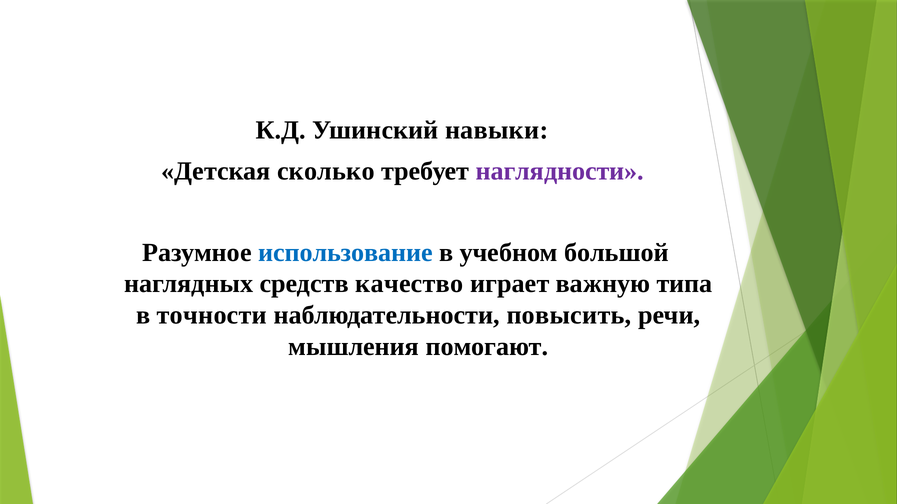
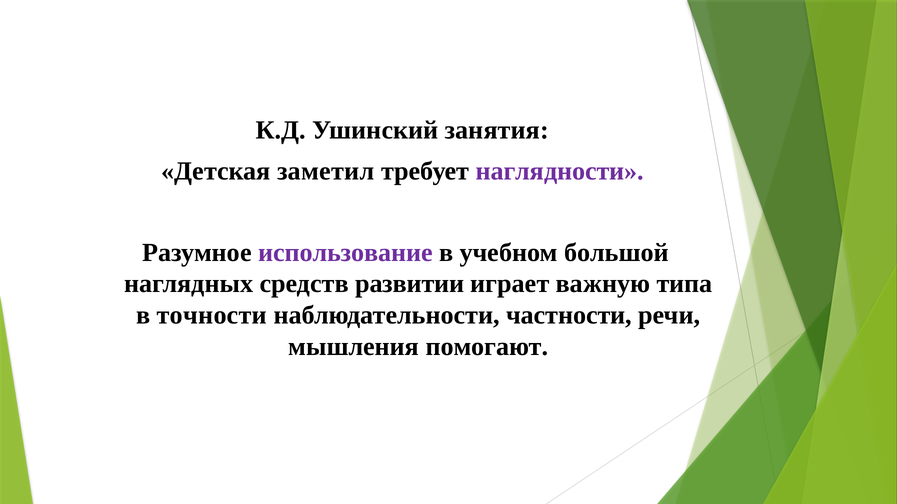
навыки: навыки -> занятия (497, 130)
сколько: сколько -> заметил (326, 171)
использование colour: blue -> purple (345, 253)
качество: качество -> развитии (410, 284)
повысить: повысить -> частности (569, 316)
